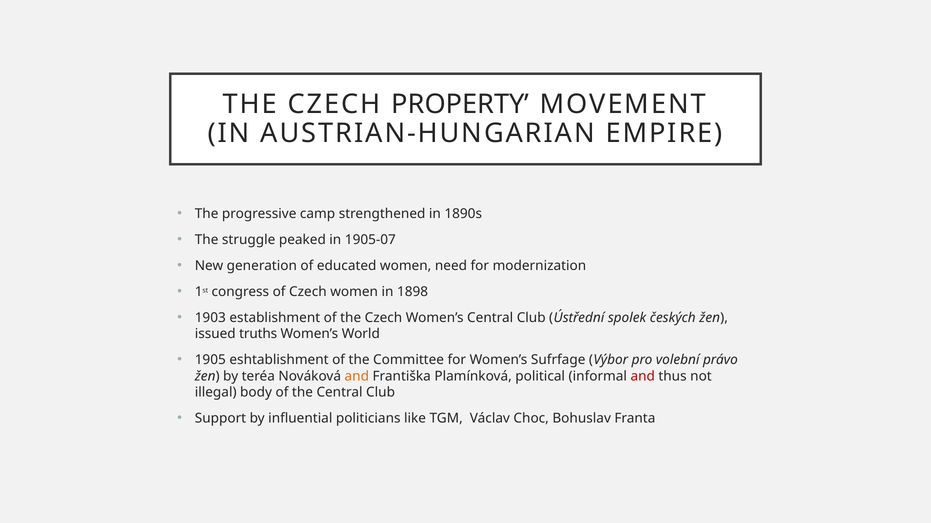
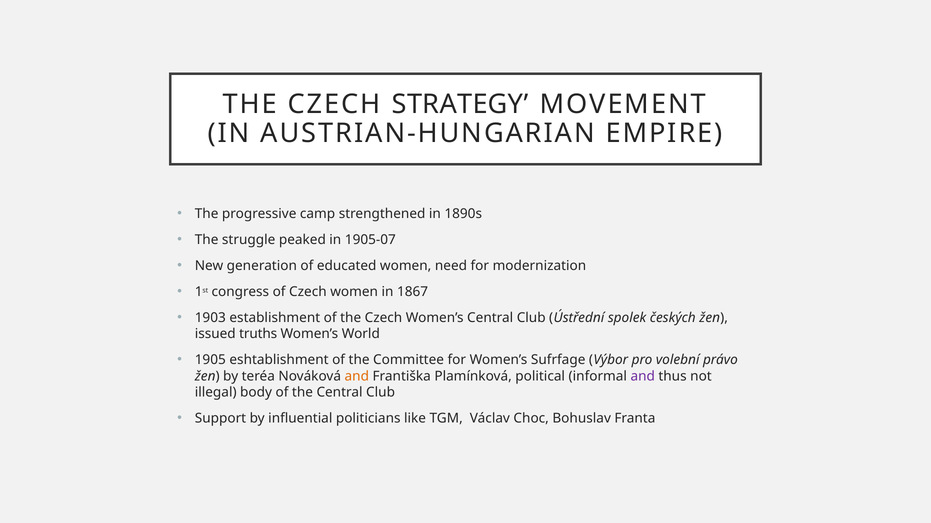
PROPERTY: PROPERTY -> STRATEGY (460, 104)
1898: 1898 -> 1867 (413, 292)
and colour: red -> purple (643, 377)
